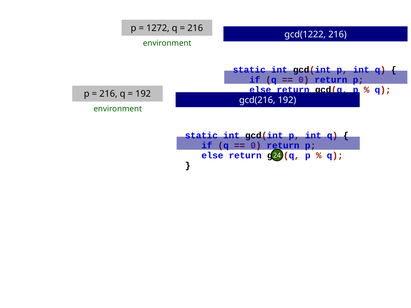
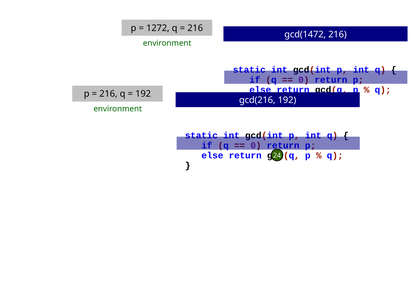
gcd(1222: gcd(1222 -> gcd(1472 (305, 35)
